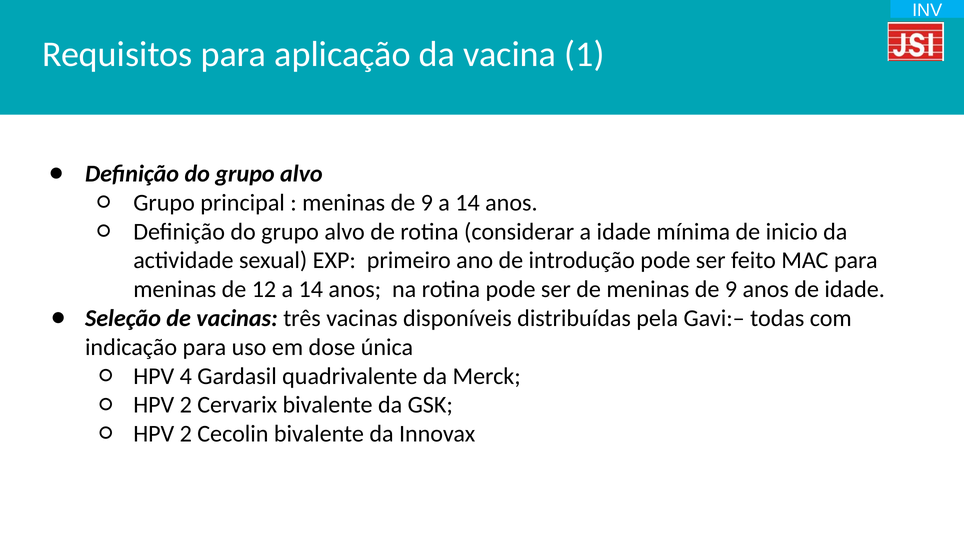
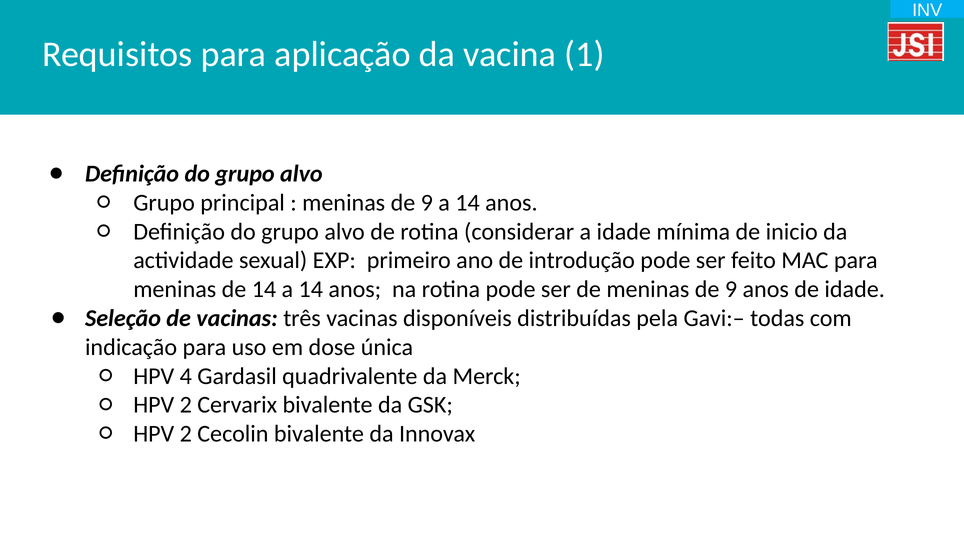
de 12: 12 -> 14 (264, 290)
